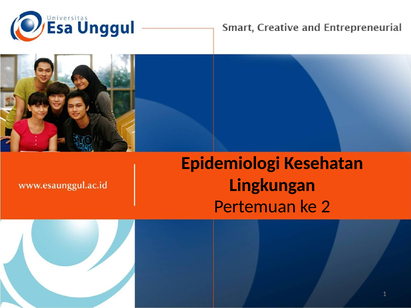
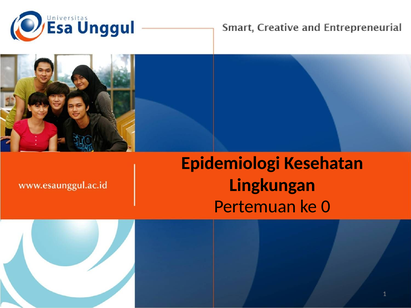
2: 2 -> 0 (326, 207)
